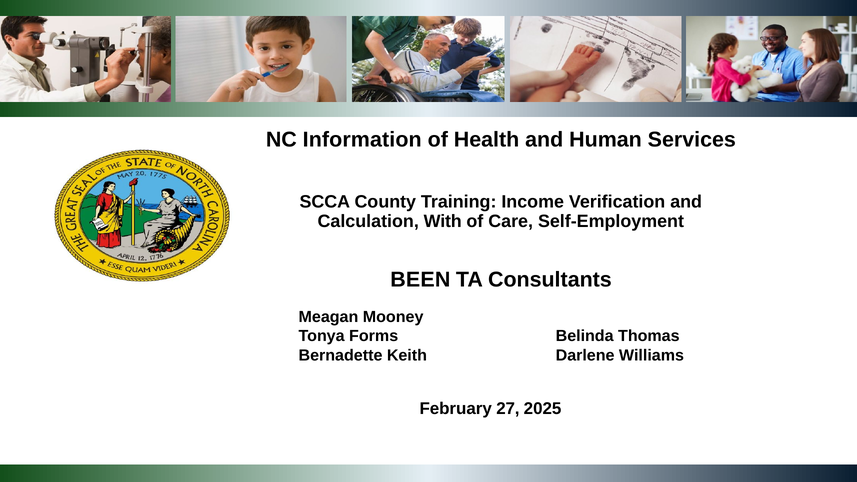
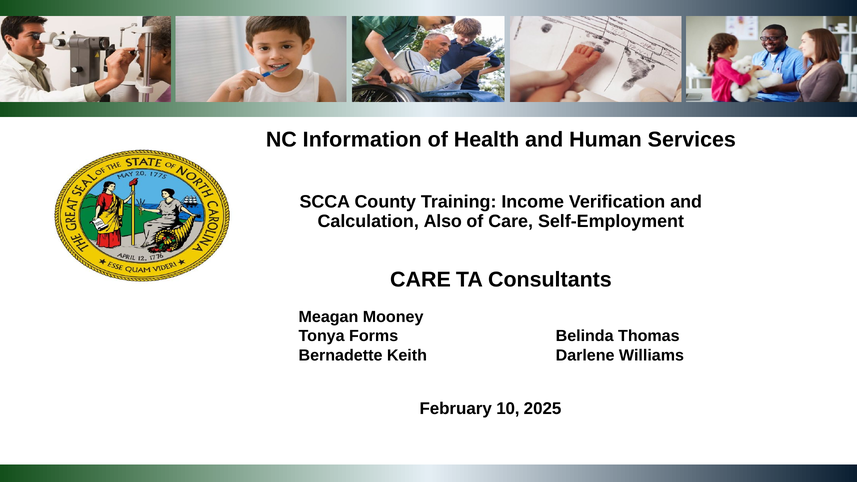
With: With -> Also (443, 221)
BEEN: BEEN -> CARE (420, 280)
27: 27 -> 10 (508, 409)
